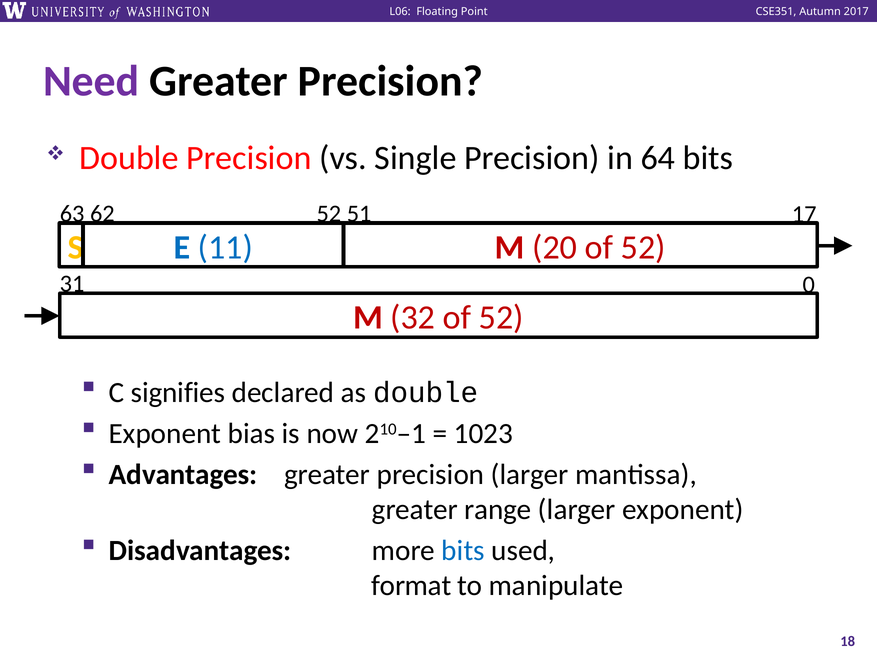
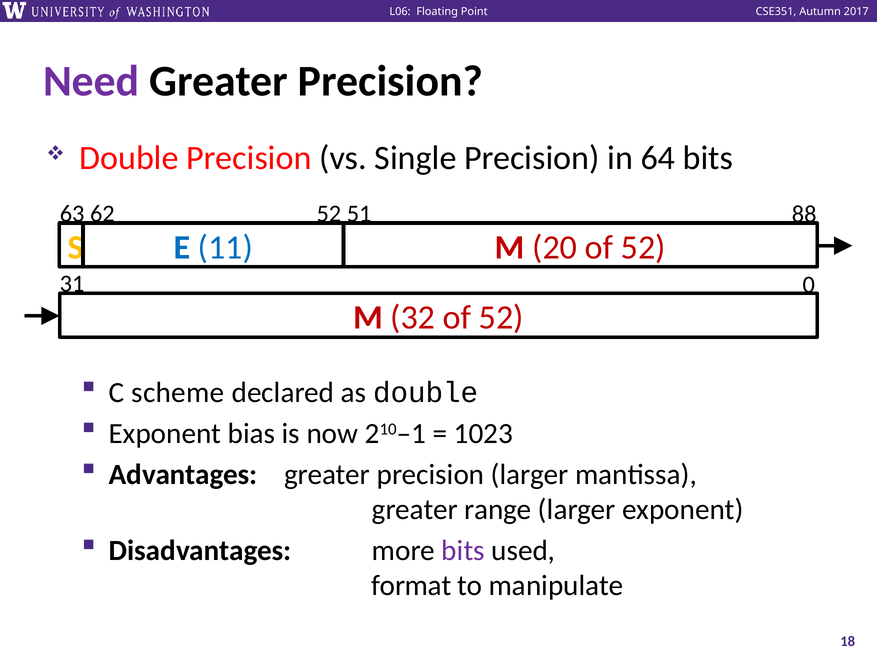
17: 17 -> 88 (804, 214)
signifies: signifies -> scheme (178, 393)
bits colour: blue -> purple (463, 550)
